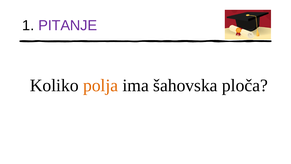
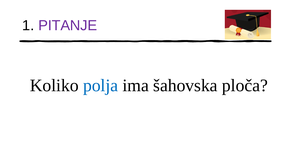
polja colour: orange -> blue (101, 85)
